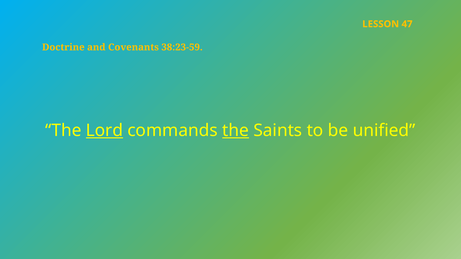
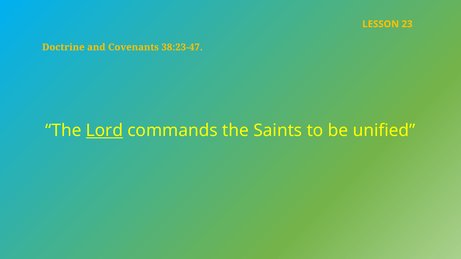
47: 47 -> 23 (407, 24)
38:23-59: 38:23-59 -> 38:23-47 (182, 47)
the underline: present -> none (236, 131)
